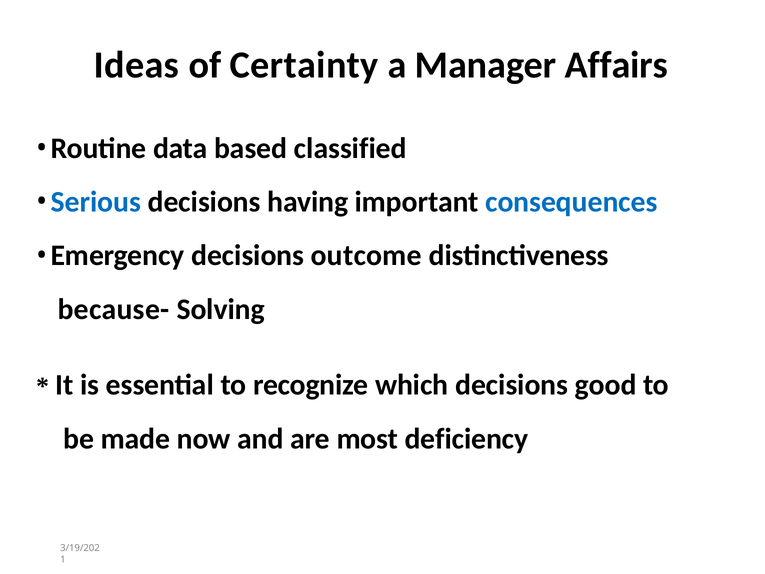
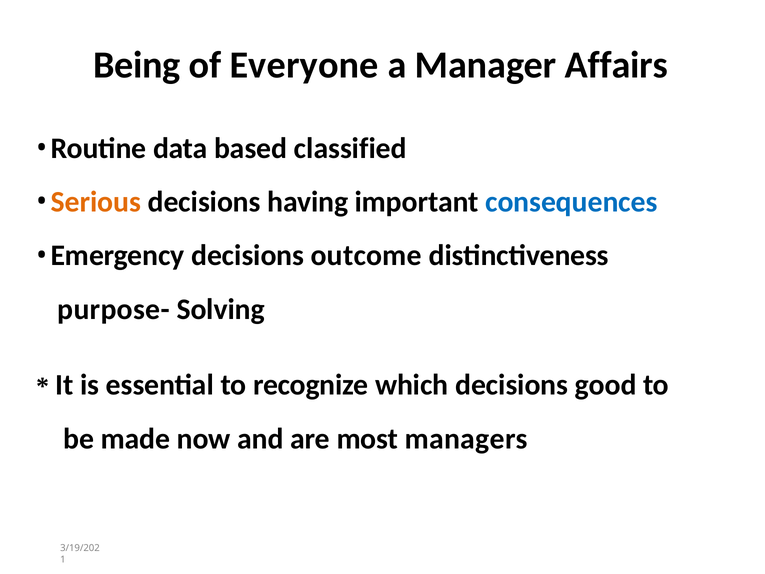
Ideas: Ideas -> Being (137, 65)
Certainty: Certainty -> Everyone (304, 65)
Serious colour: blue -> orange (96, 202)
because-: because- -> purpose- (113, 309)
deficiency: deficiency -> managers (466, 438)
